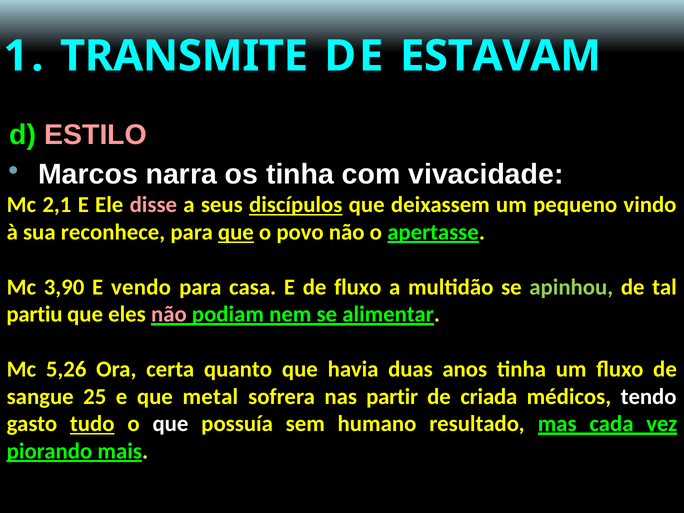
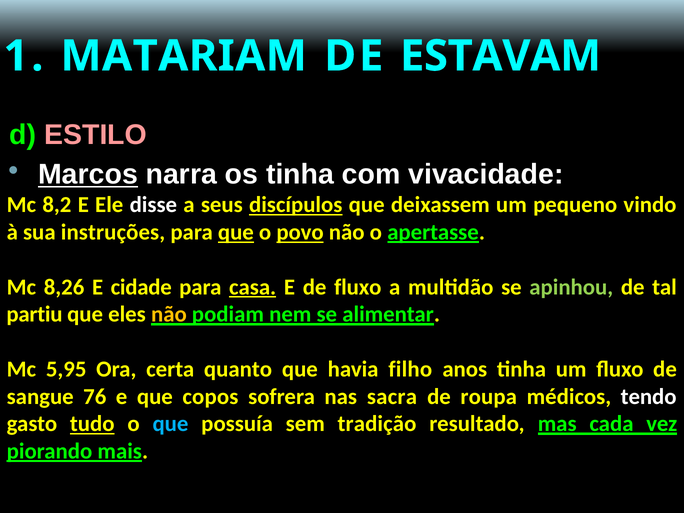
TRANSMITE: TRANSMITE -> MATARIAM (184, 56)
Marcos underline: none -> present (88, 175)
2,1: 2,1 -> 8,2 (57, 205)
disse colour: pink -> white (153, 205)
reconhece: reconhece -> instruções (113, 232)
povo underline: none -> present (300, 232)
3,90: 3,90 -> 8,26 (64, 287)
vendo: vendo -> cidade (141, 287)
casa underline: none -> present (253, 287)
não colour: pink -> yellow (169, 314)
5,26: 5,26 -> 5,95 (66, 369)
duas: duas -> filho (410, 369)
25: 25 -> 76 (95, 396)
metal: metal -> copos (210, 396)
partir: partir -> sacra (392, 396)
criada: criada -> roupa (489, 396)
que colour: white -> light blue (170, 424)
humano: humano -> tradição (377, 424)
